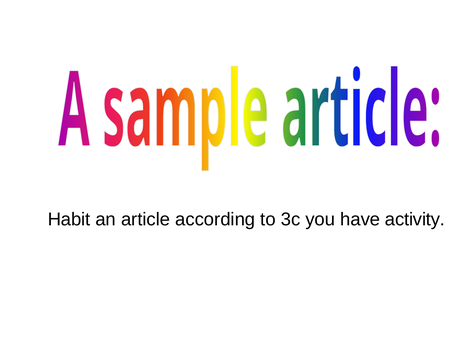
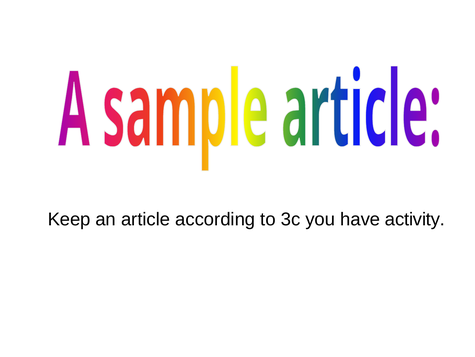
Habit: Habit -> Keep (69, 219)
